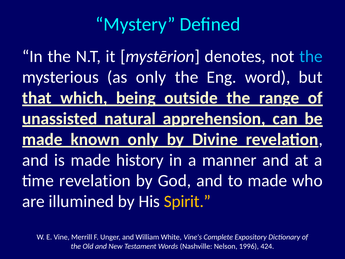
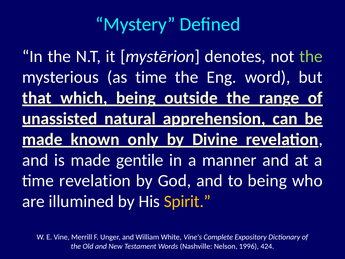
the colour: light blue -> light green (311, 56)
as only: only -> time (151, 77)
history: history -> gentile (140, 160)
to made: made -> being (267, 181)
